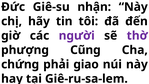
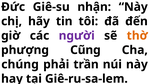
thờ colour: purple -> orange (137, 36)
chứng: chứng -> chúng (20, 64)
giao: giao -> trần (86, 64)
